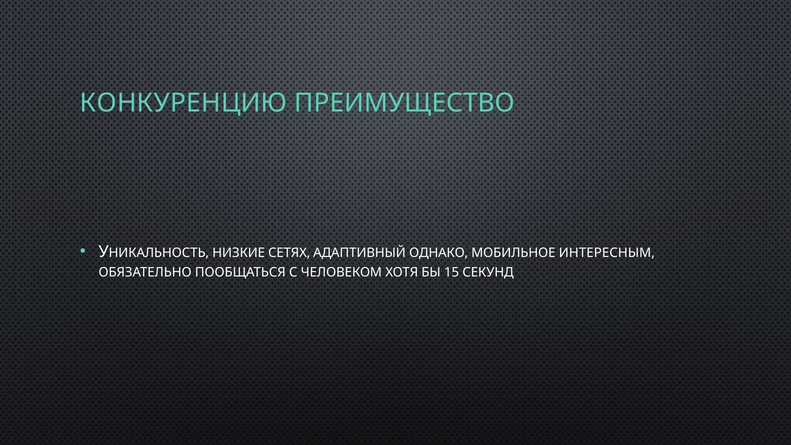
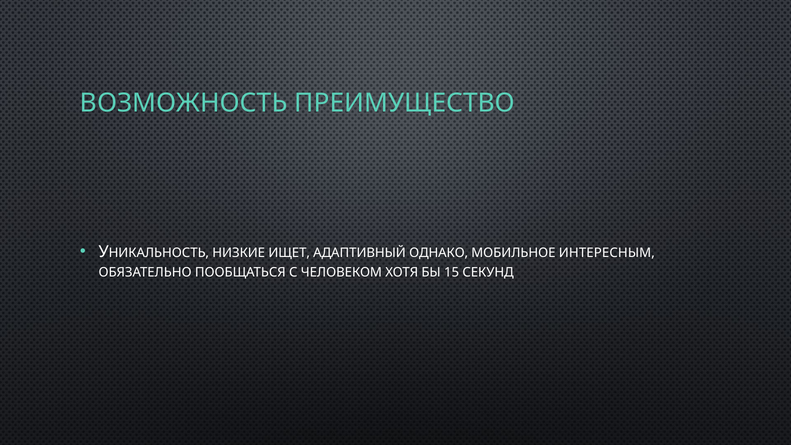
КОНКУРЕНЦИЮ: КОНКУРЕНЦИЮ -> ВОЗМОЖНОСТЬ (184, 103)
СЕТЯХ: СЕТЯХ -> ИЩЕТ (289, 253)
